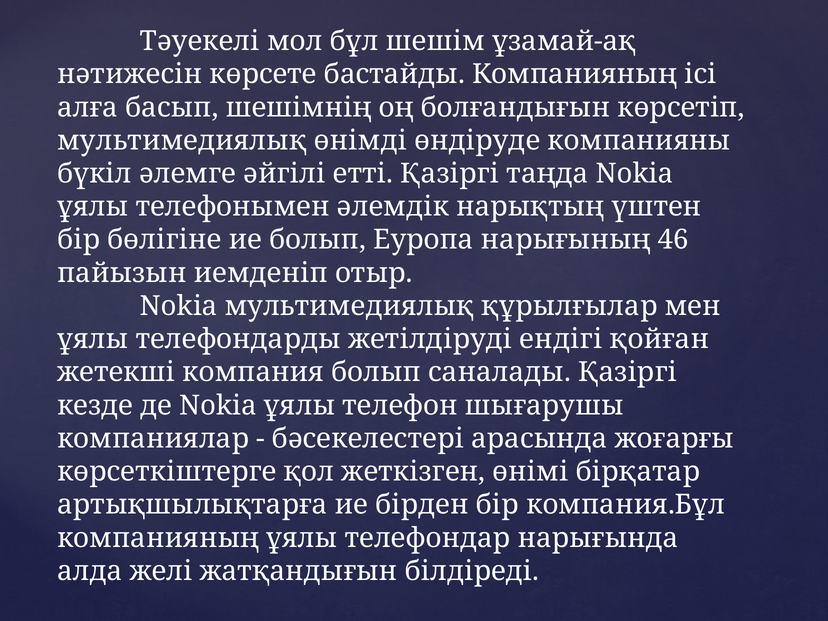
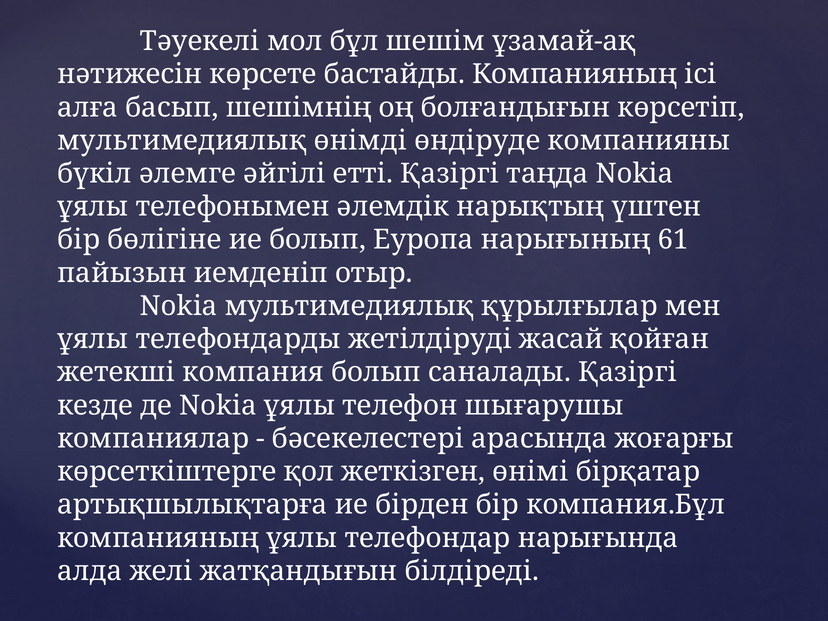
46: 46 -> 61 (673, 240)
ендігі: ендігі -> жасай (561, 339)
